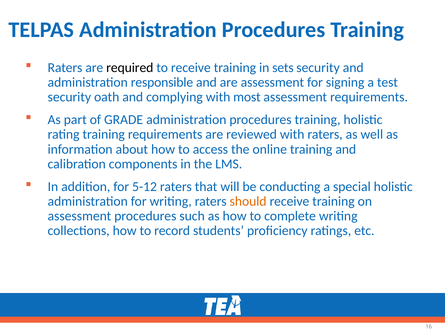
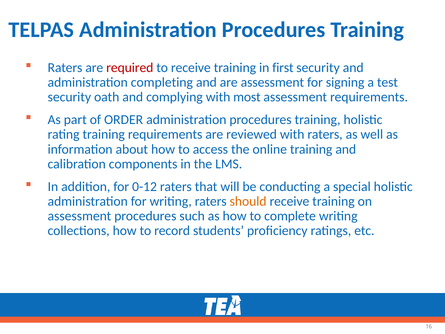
required colour: black -> red (130, 68)
sets: sets -> first (283, 68)
responsible: responsible -> completing (162, 82)
GRADE: GRADE -> ORDER (124, 120)
5-12: 5-12 -> 0-12 (145, 187)
